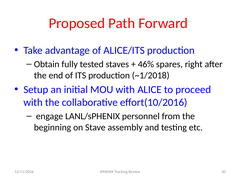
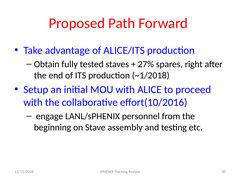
46%: 46% -> 27% (146, 64)
